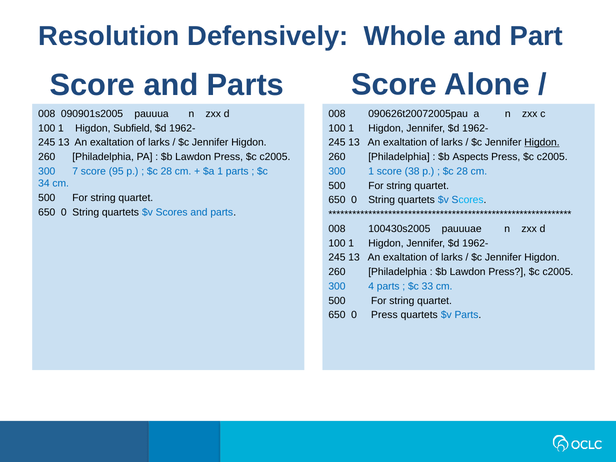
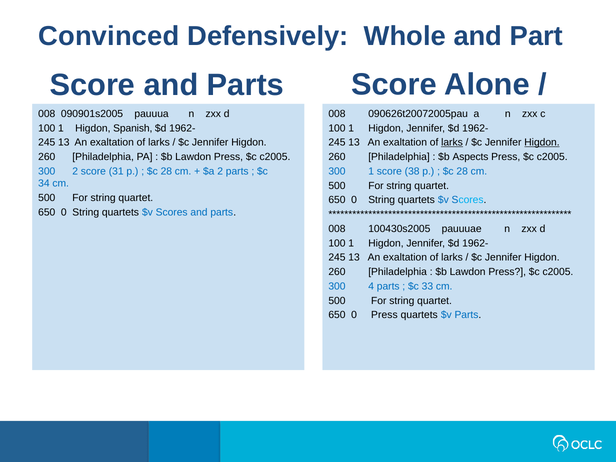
Resolution: Resolution -> Convinced (109, 36)
Subfield: Subfield -> Spanish (133, 128)
larks underline: none -> present (452, 143)
300 7: 7 -> 2 (75, 171)
95: 95 -> 31 (116, 171)
$a 1: 1 -> 2 (220, 171)
